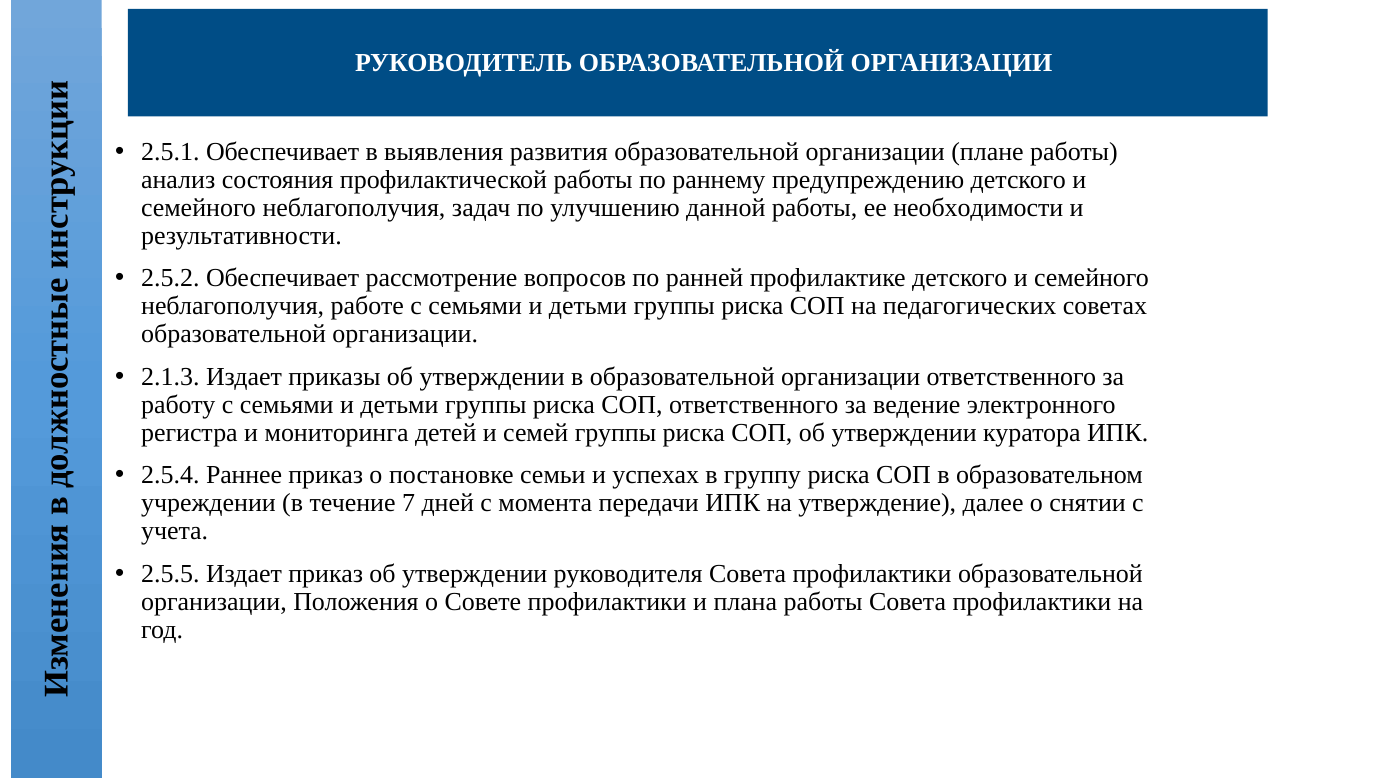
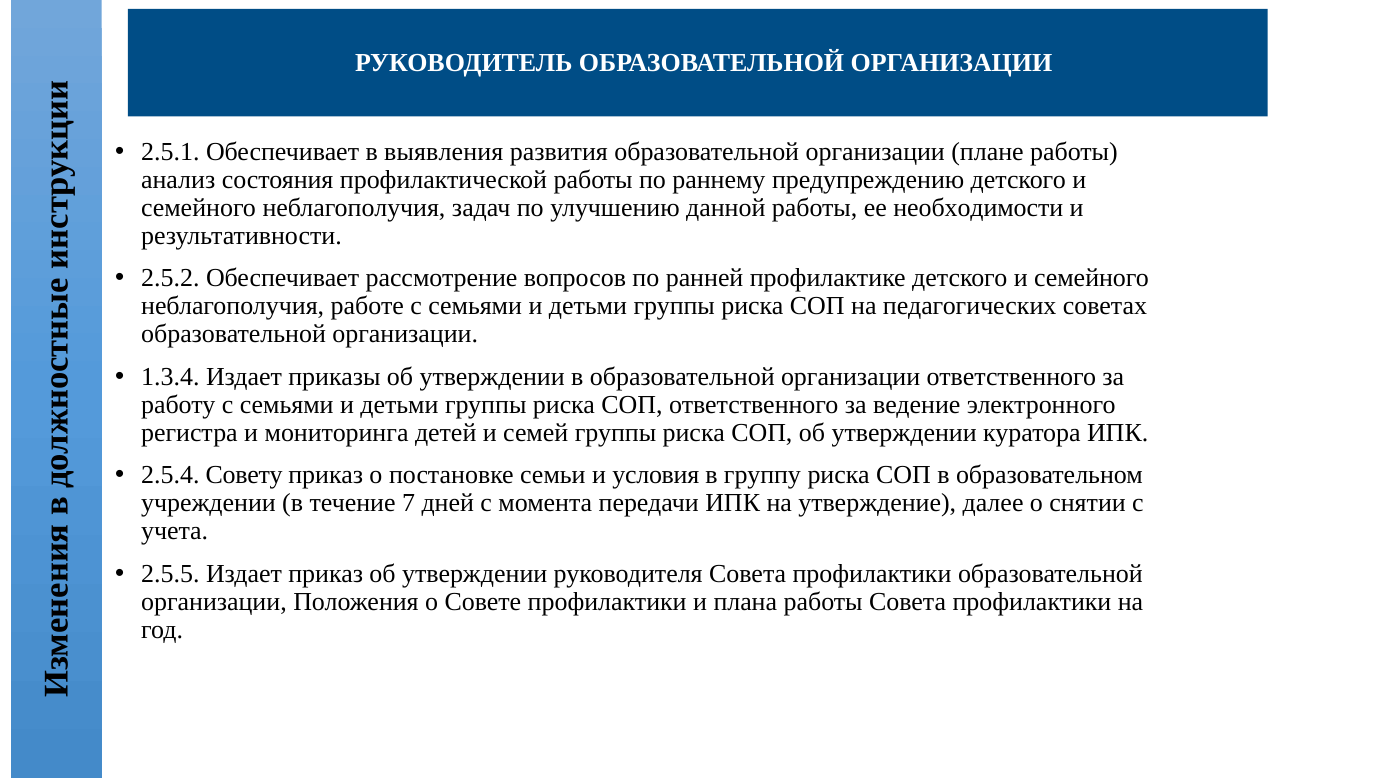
2.1.3: 2.1.3 -> 1.3.4 (170, 377)
Раннее: Раннее -> Совету (244, 475)
успехах: успехах -> условия (656, 475)
